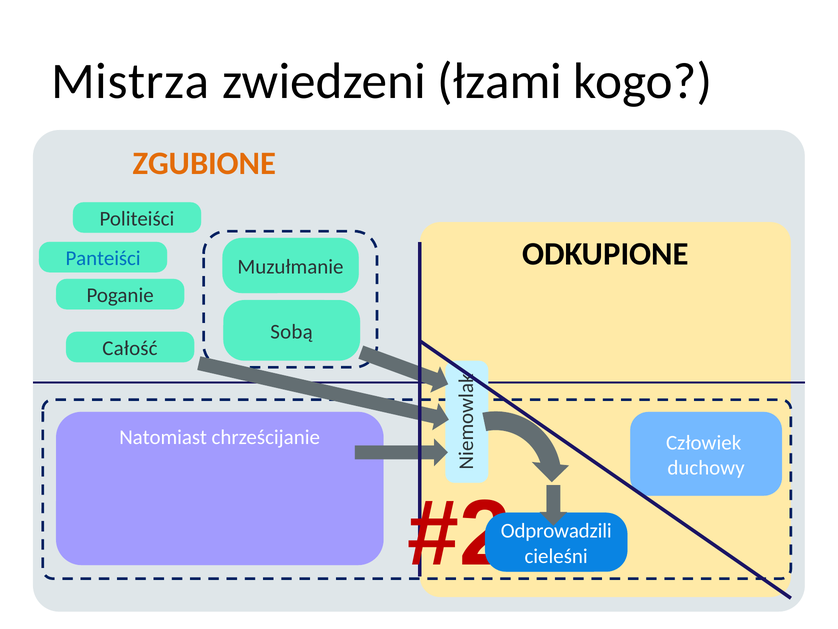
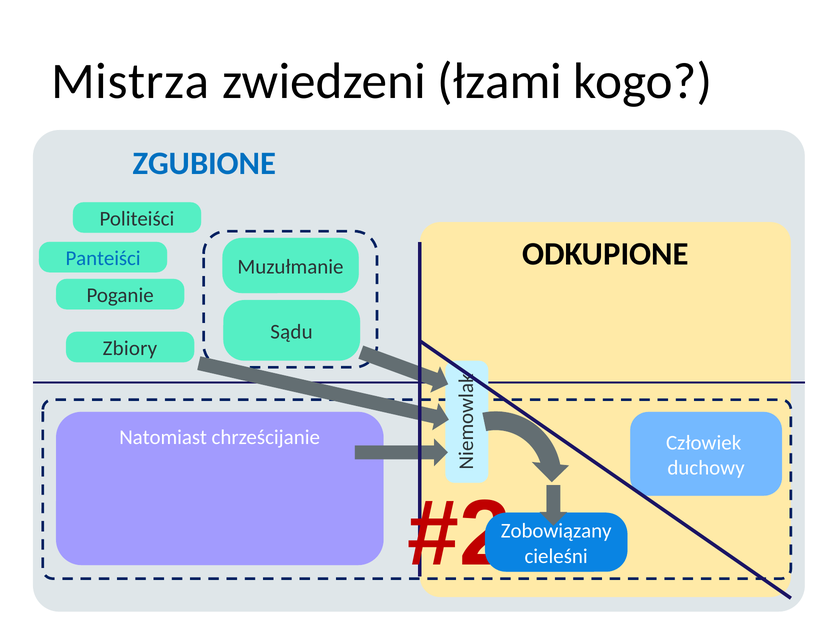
ZGUBIONE colour: orange -> blue (204, 164)
Sobą: Sobą -> Sądu (292, 332)
Całość: Całość -> Zbiory (130, 348)
Odprowadzili: Odprowadzili -> Zobowiązany (556, 531)
